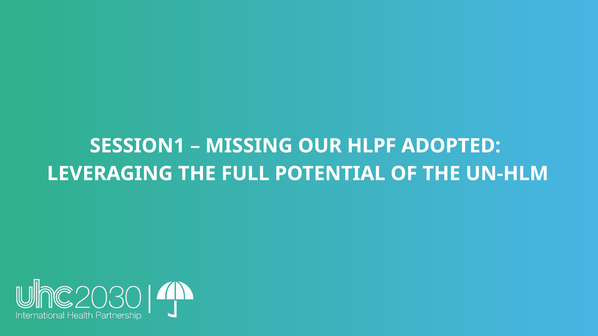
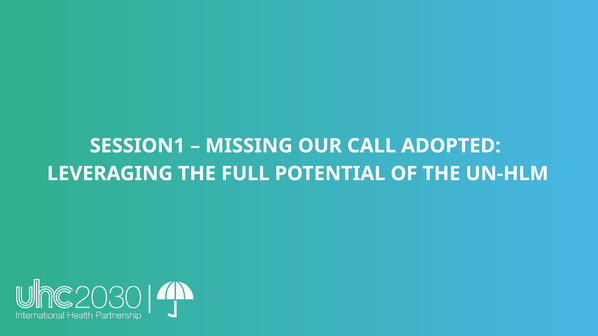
HLPF: HLPF -> CALL (372, 146)
